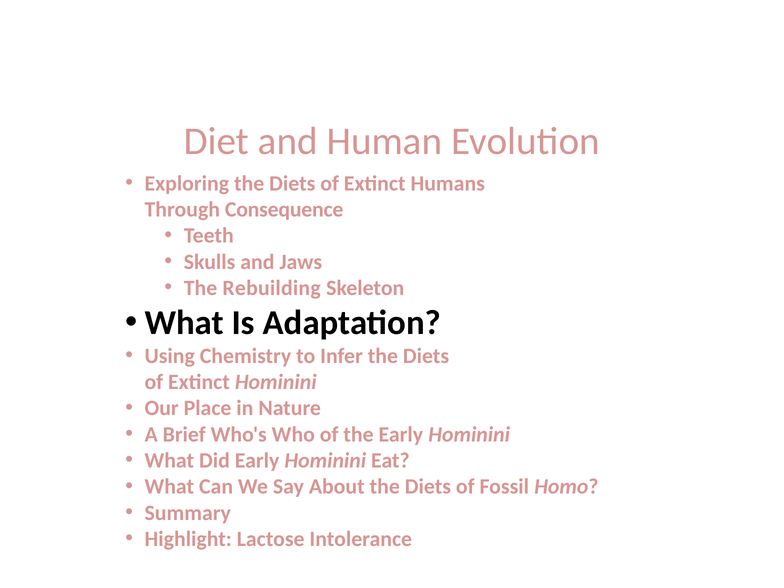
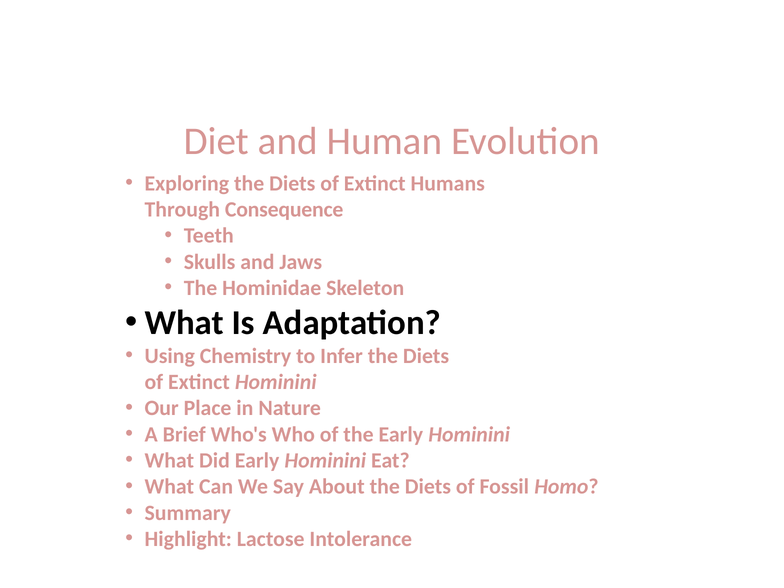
Rebuilding: Rebuilding -> Hominidae (272, 288)
